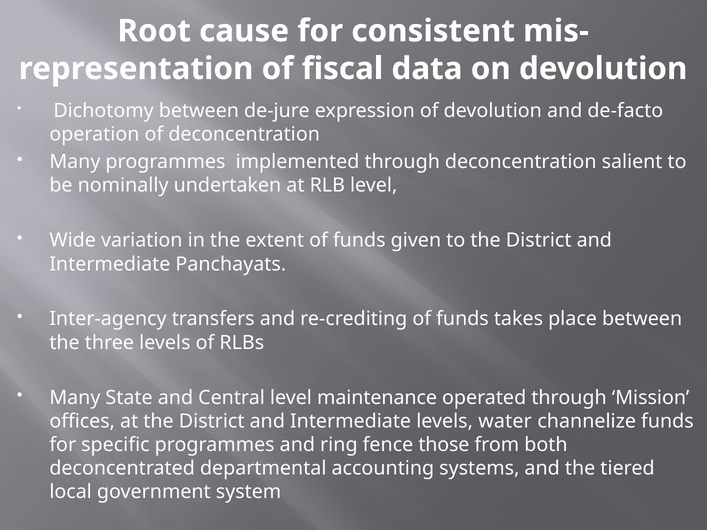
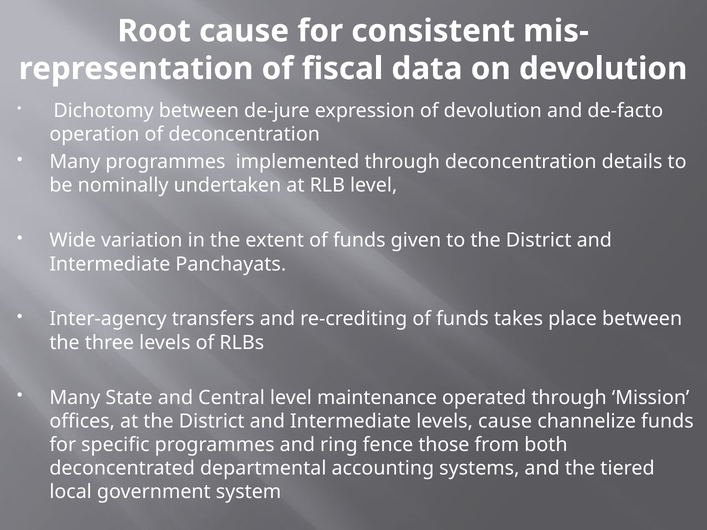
salient: salient -> details (632, 162)
levels water: water -> cause (505, 421)
